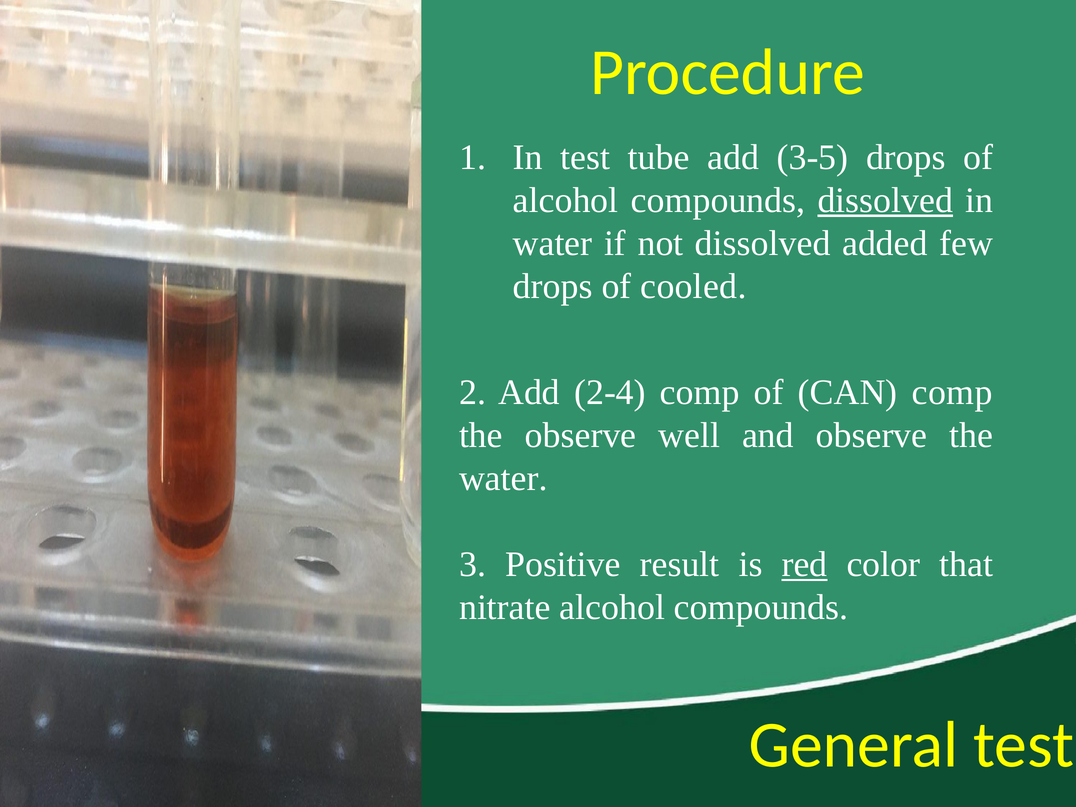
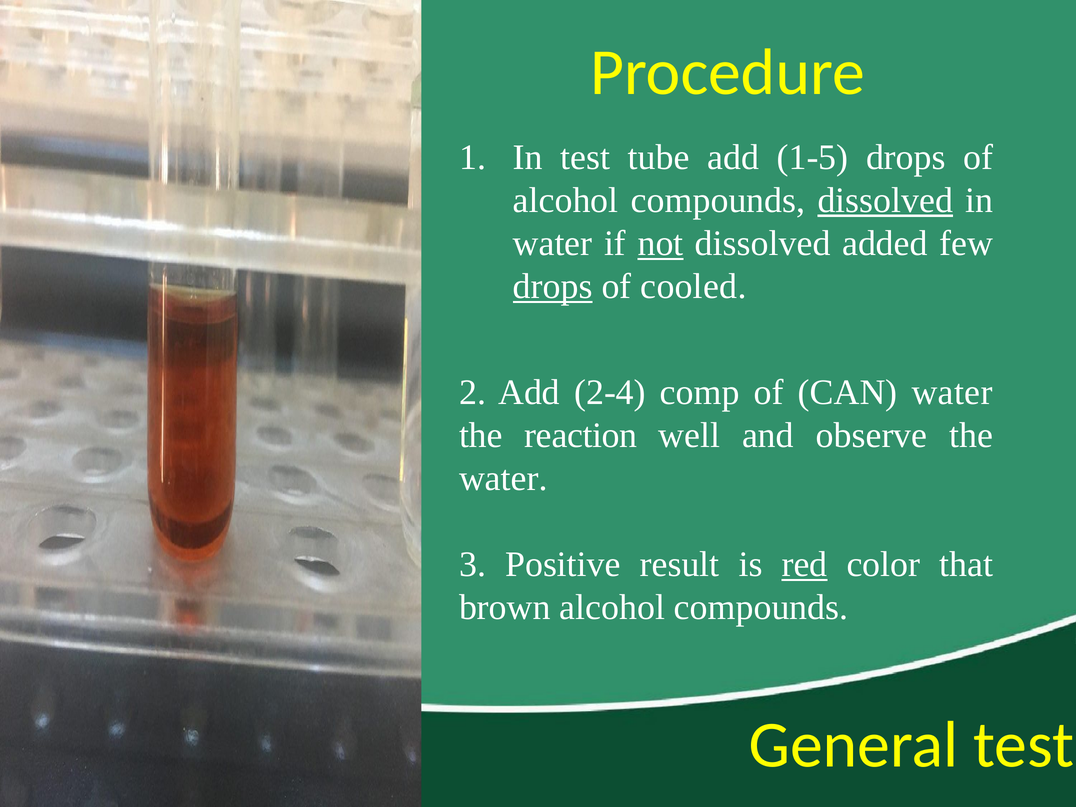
3-5: 3-5 -> 1-5 (813, 157)
not underline: none -> present (660, 243)
drops underline: none -> present (553, 286)
CAN comp: comp -> water (952, 392)
the observe: observe -> reaction (581, 435)
nitrate: nitrate -> brown (505, 607)
